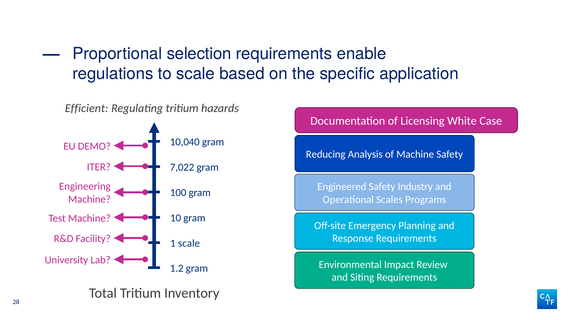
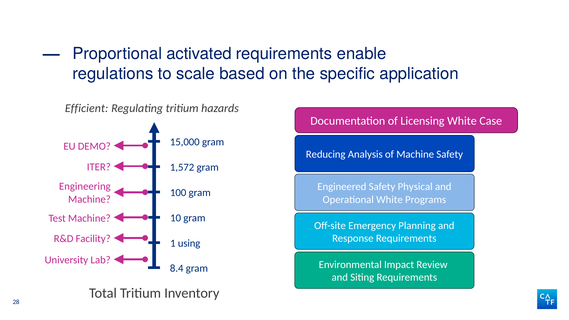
selection: selection -> activated (199, 54)
10,040: 10,040 -> 15,000 (185, 142)
7,022: 7,022 -> 1,572 (182, 167)
Industry: Industry -> Physical (415, 187)
Operational Scales: Scales -> White (389, 200)
1 scale: scale -> using (189, 243)
1.2: 1.2 -> 8.4 (177, 268)
